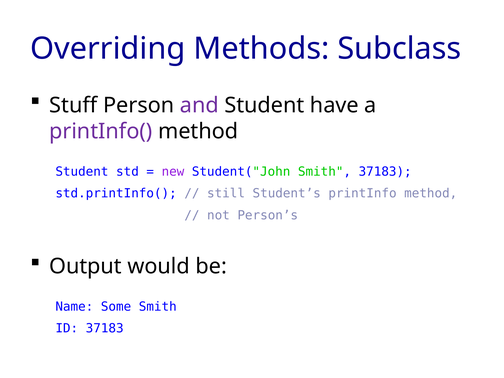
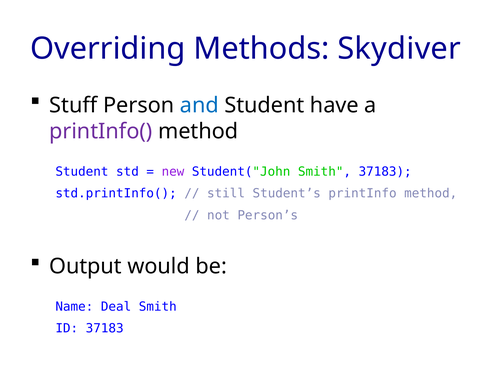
Subclass: Subclass -> Skydiver (399, 49)
and colour: purple -> blue (199, 105)
Some: Some -> Deal (116, 307)
